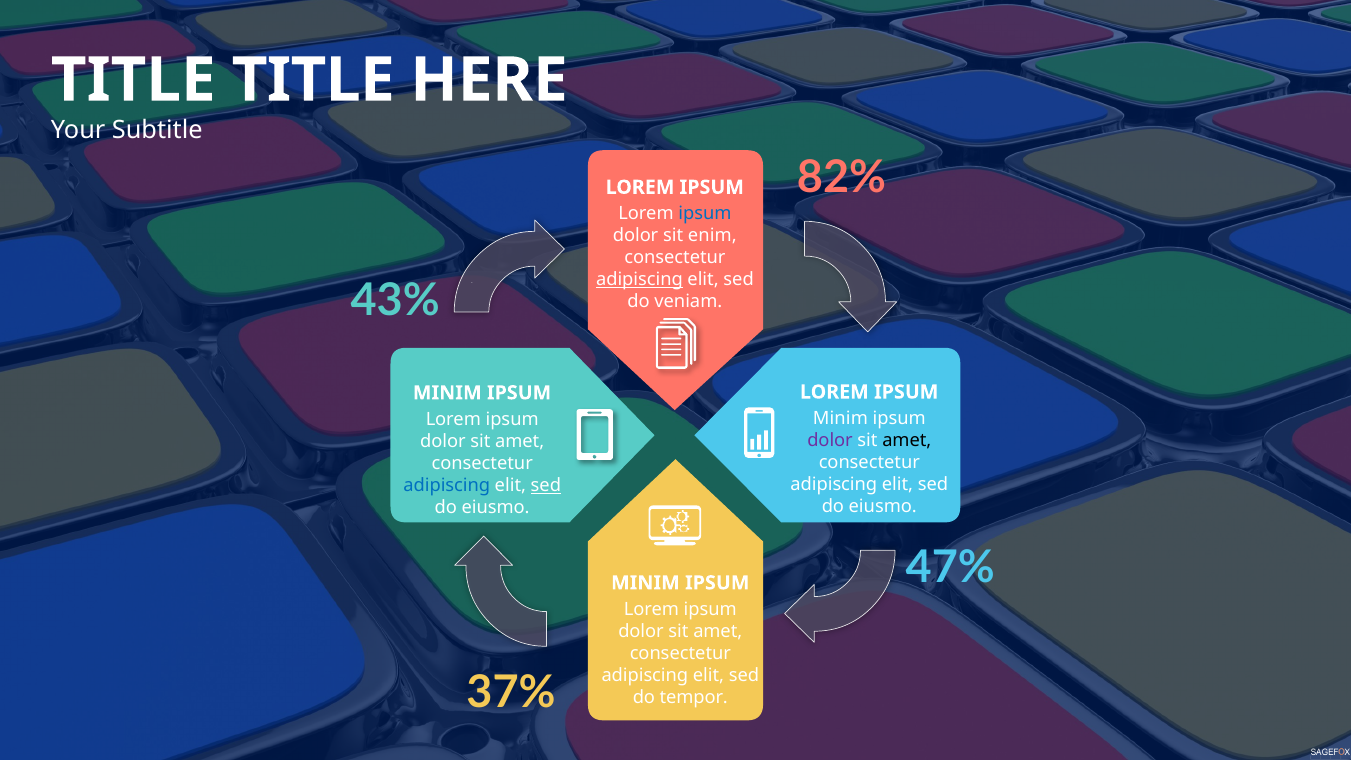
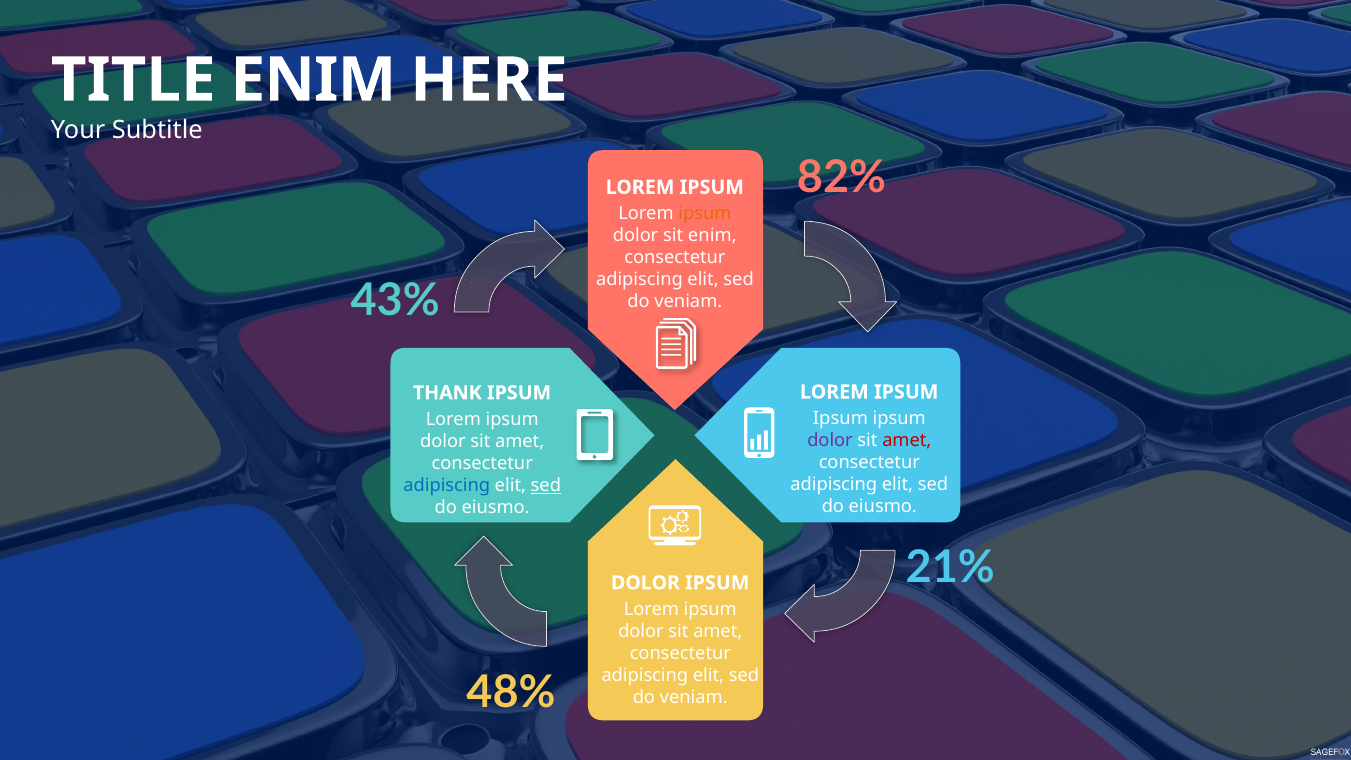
TITLE: TITLE -> ENIM (313, 80)
ipsum colour: blue -> orange (705, 214)
adipiscing underline: present -> none (639, 280)
MINIM: MINIM -> THANK (447, 393)
Minim: Minim -> Ipsum (840, 418)
amet colour: black -> red (907, 440)
47%: 47% -> 21% (950, 567)
MINIM: MINIM -> DOLOR (646, 583)
37%: 37% -> 48% (511, 693)
tempor: tempor -> veniam (694, 697)
